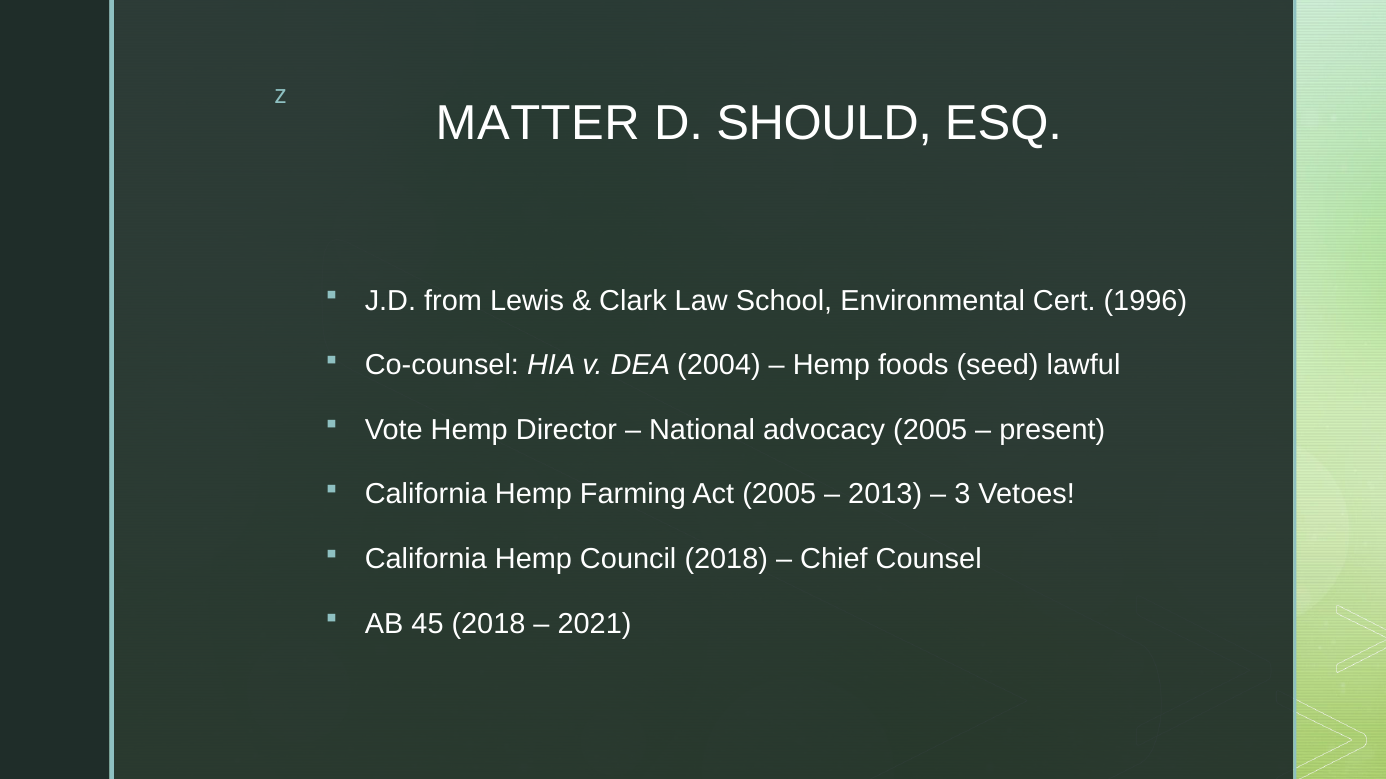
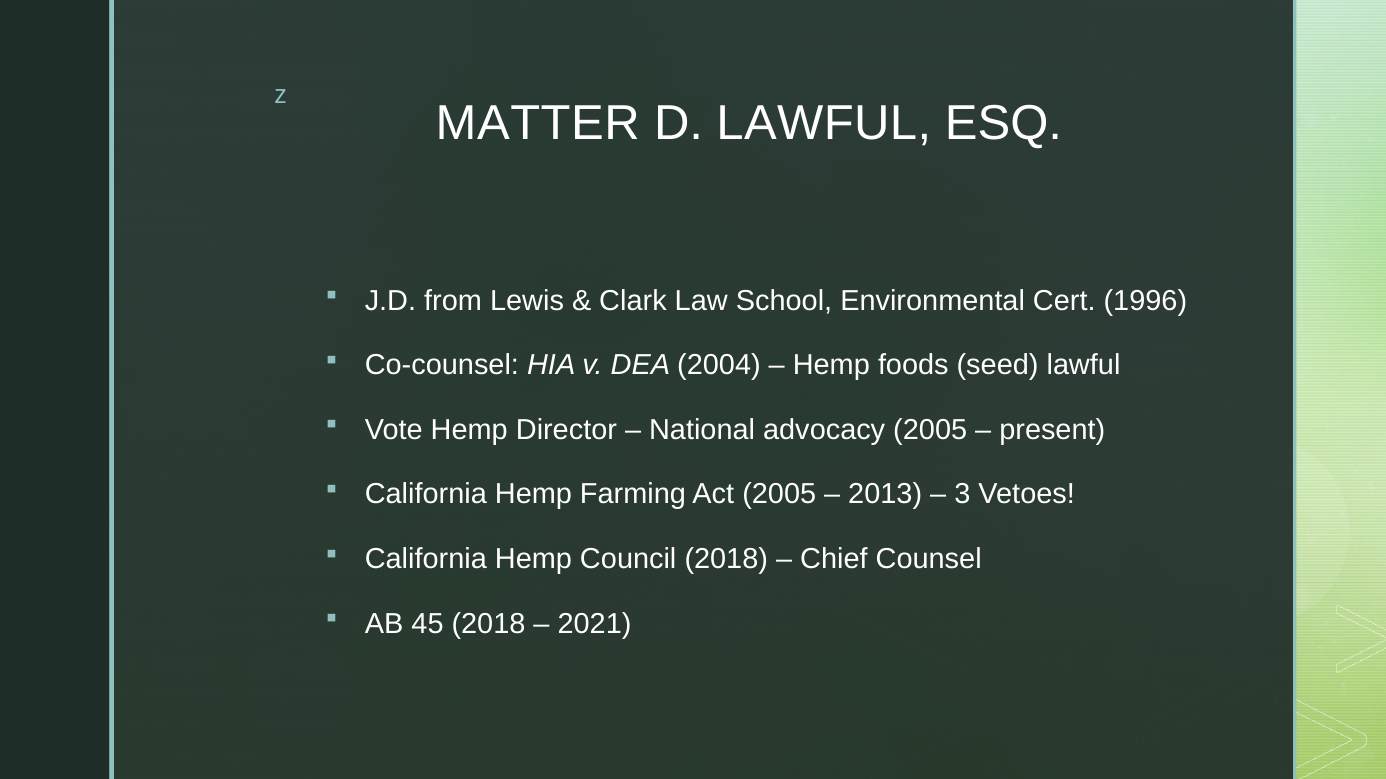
D SHOULD: SHOULD -> LAWFUL (824, 123)
